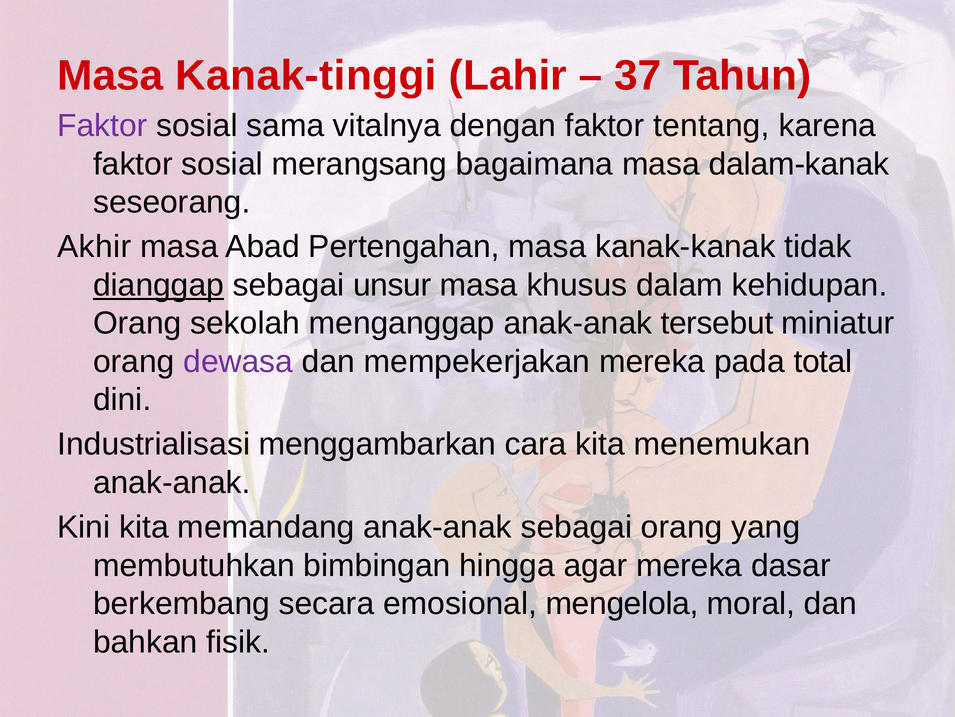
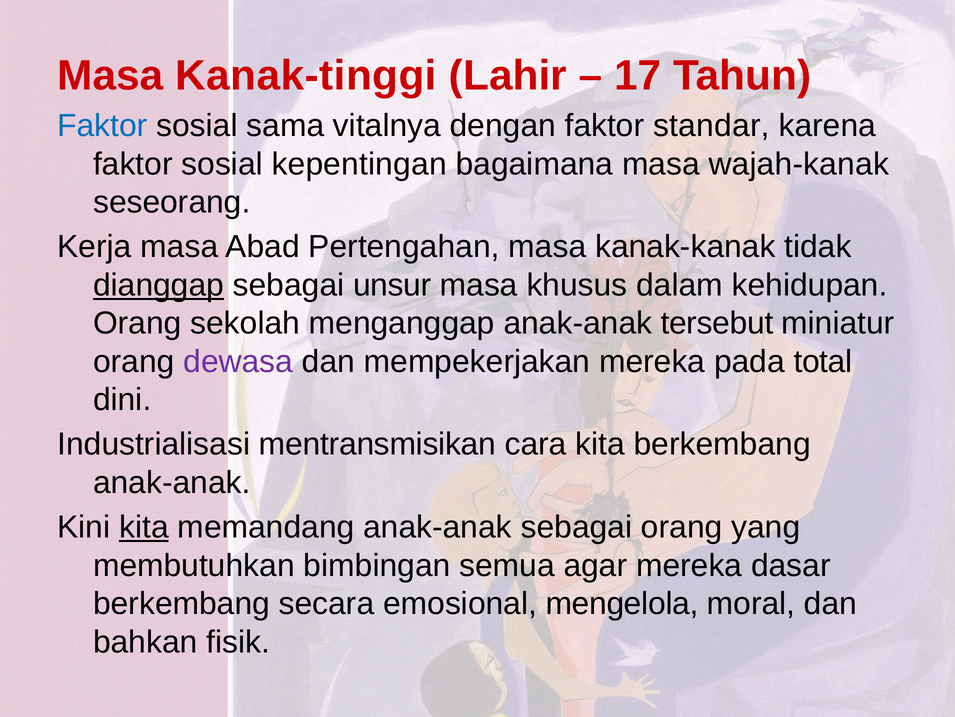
37: 37 -> 17 (638, 75)
Faktor colour: purple -> blue (102, 126)
tentang: tentang -> standar (711, 126)
merangsang: merangsang -> kepentingan (359, 164)
dalam-kanak: dalam-kanak -> wajah-kanak (799, 164)
Akhir: Akhir -> Kerja (94, 247)
menggambarkan: menggambarkan -> mentransmisikan (378, 444)
kita menemukan: menemukan -> berkembang (722, 444)
kita underline: none -> present (144, 527)
hingga: hingga -> semua (507, 565)
